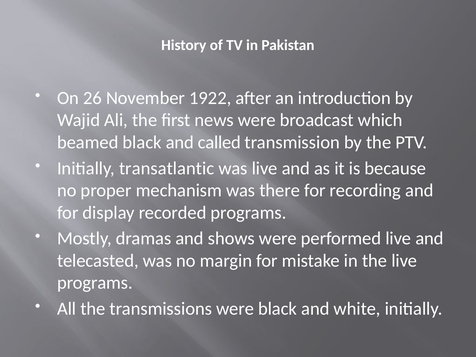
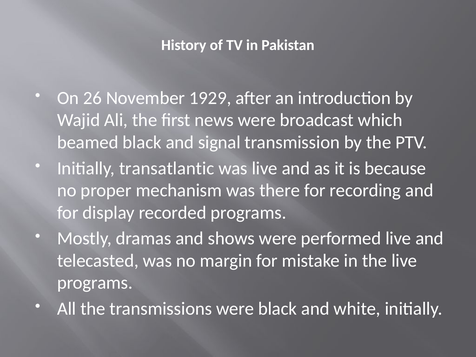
1922: 1922 -> 1929 (210, 98)
called: called -> signal (219, 142)
